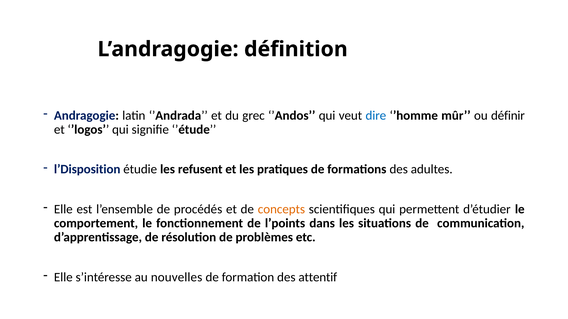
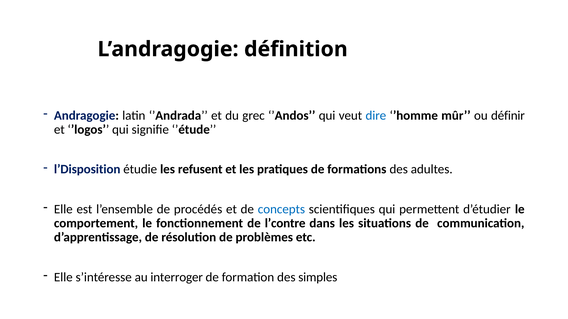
concepts colour: orange -> blue (281, 210)
l’points: l’points -> l’contre (285, 224)
nouvelles: nouvelles -> interroger (177, 278)
attentif: attentif -> simples (318, 278)
